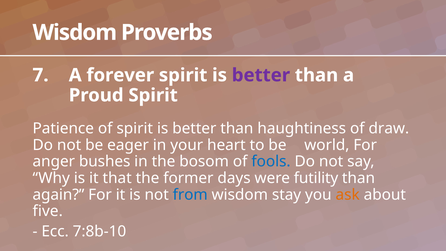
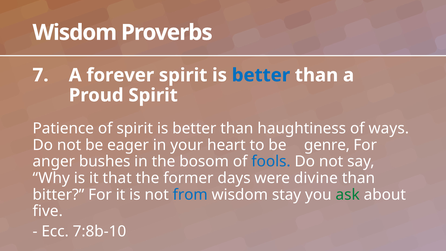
better colour: purple -> blue (261, 75)
draw: draw -> ways (389, 128)
world: world -> genre (327, 145)
futility: futility -> divine (316, 178)
again: again -> bitter (58, 195)
ask colour: orange -> green (348, 195)
